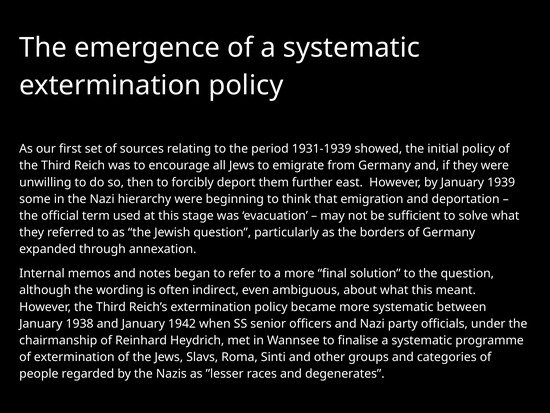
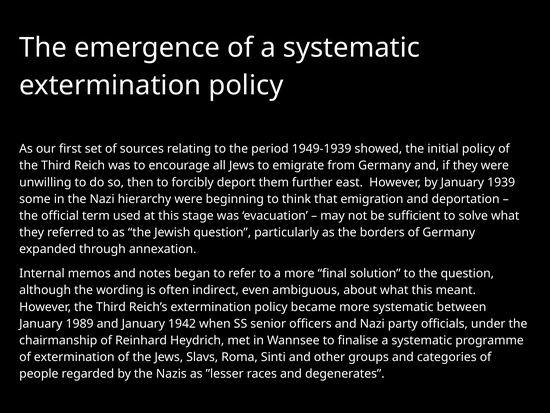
1931-1939: 1931-1939 -> 1949-1939 (322, 149)
1938: 1938 -> 1989 (80, 323)
